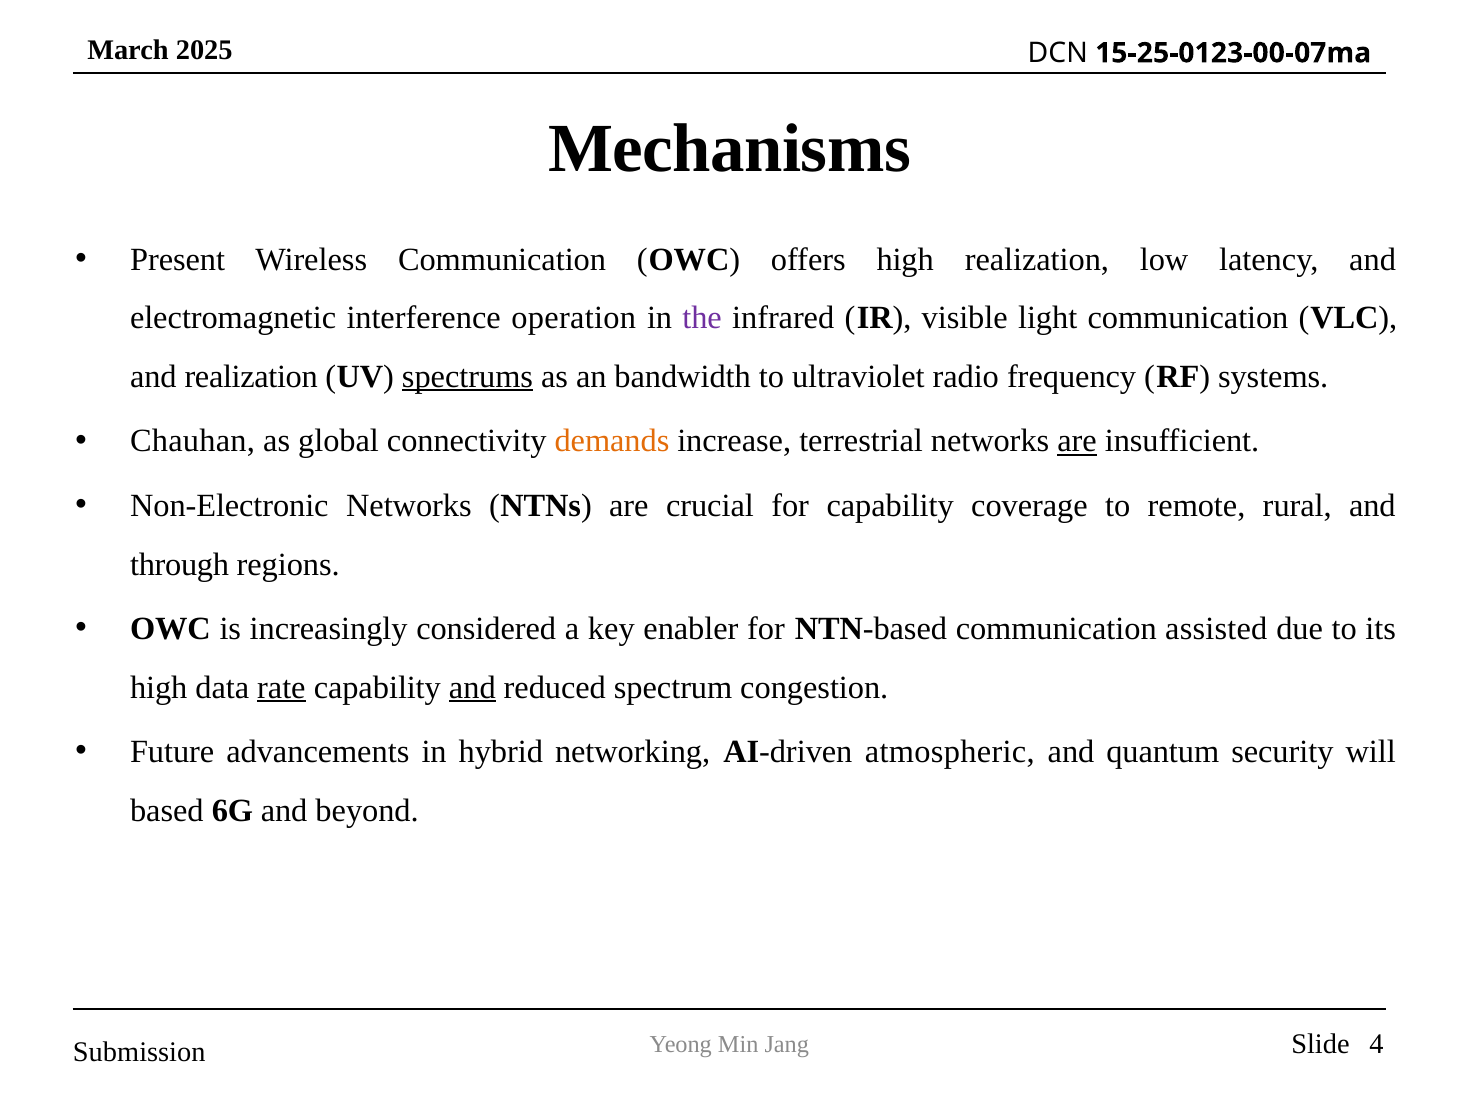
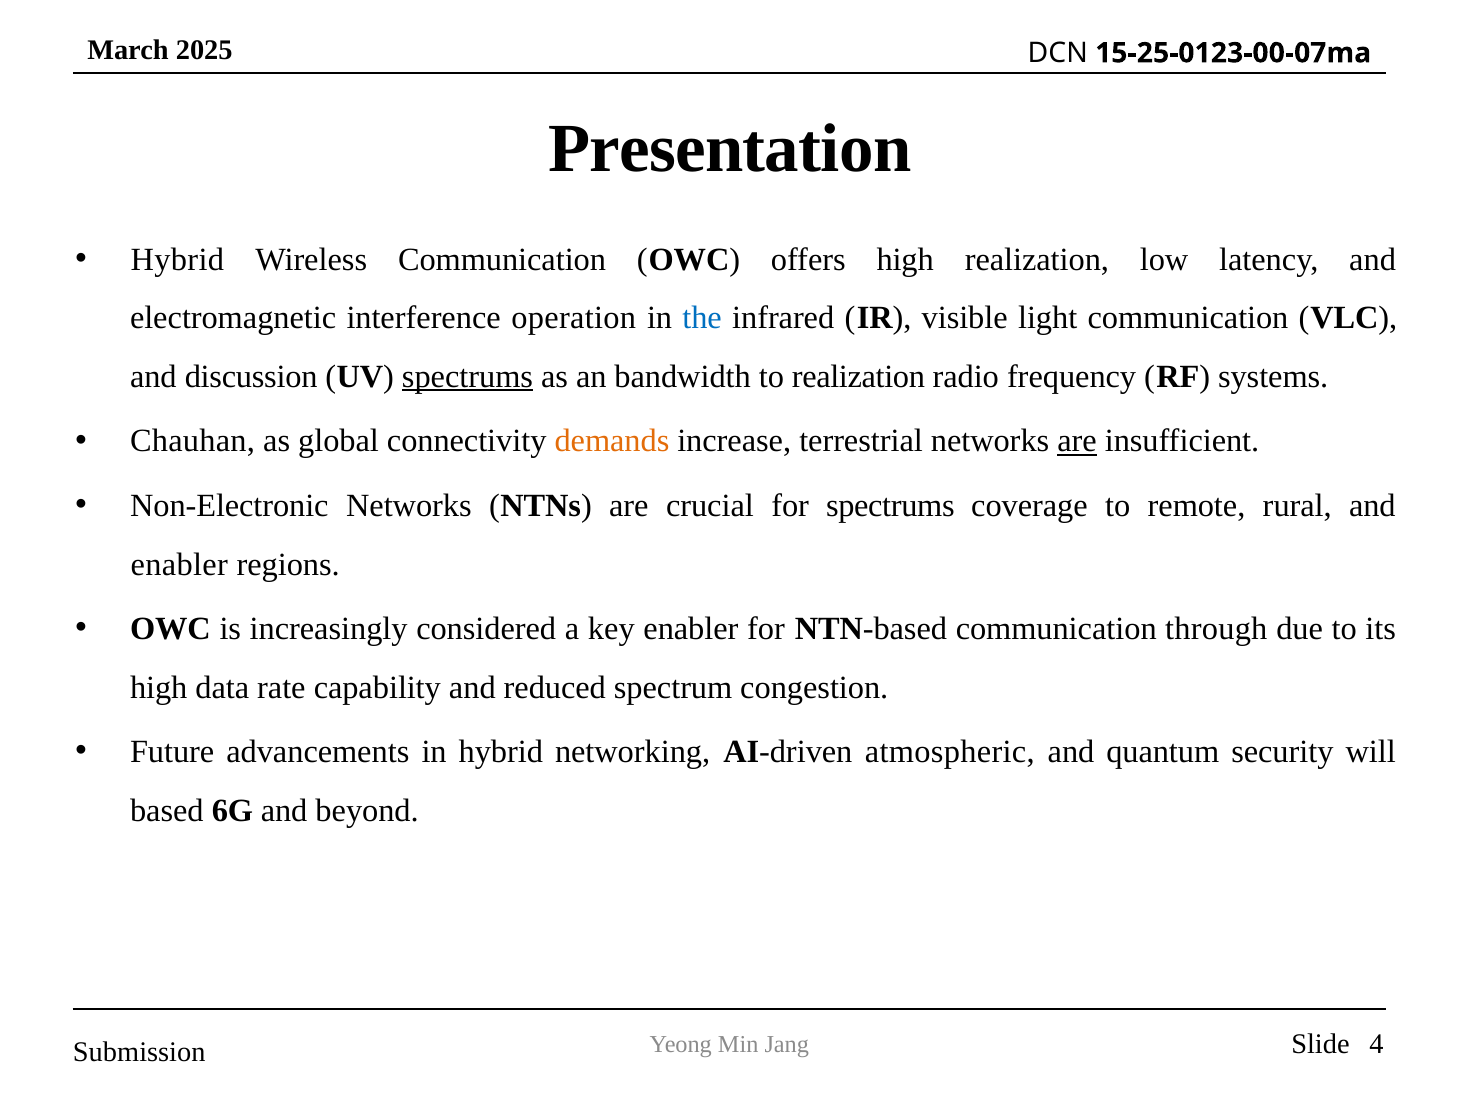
Mechanisms: Mechanisms -> Presentation (730, 149)
Present: Present -> Hybrid (177, 260)
the colour: purple -> blue (702, 318)
and realization: realization -> discussion (251, 377)
to ultraviolet: ultraviolet -> realization (858, 377)
for capability: capability -> spectrums (890, 506)
through: through -> enabler (179, 564)
assisted: assisted -> through (1216, 629)
rate underline: present -> none (281, 688)
and underline: present -> none (472, 688)
